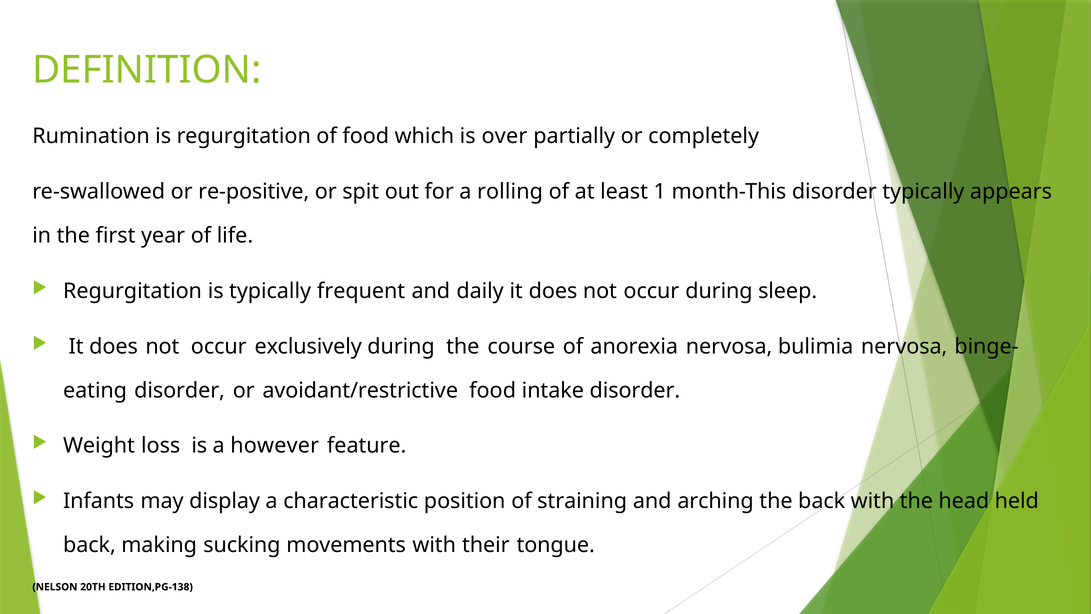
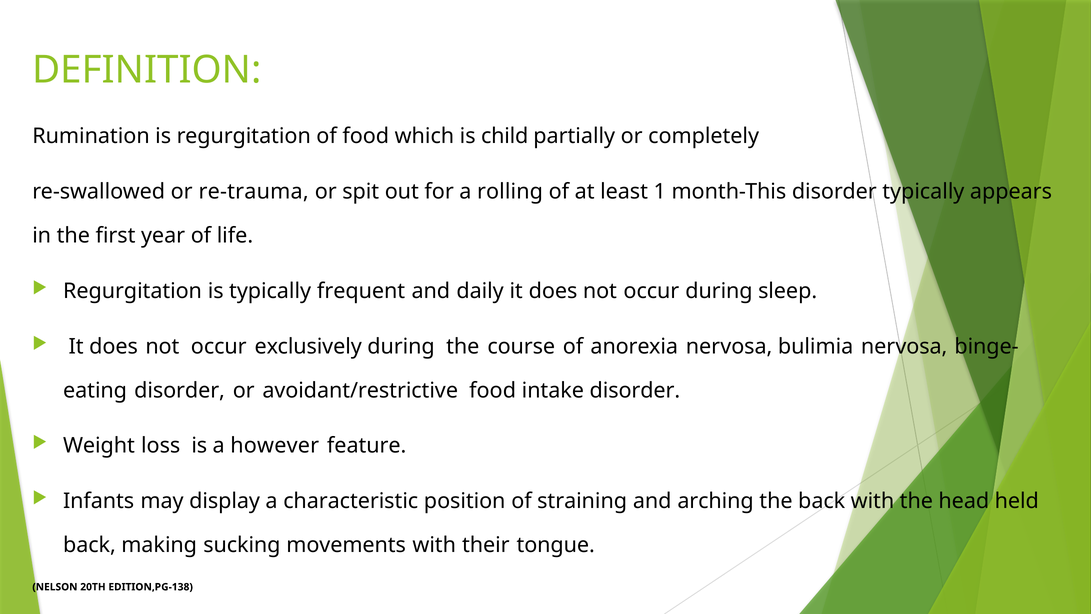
over: over -> child (505, 136)
re-positive: re-positive -> re-trauma (254, 192)
